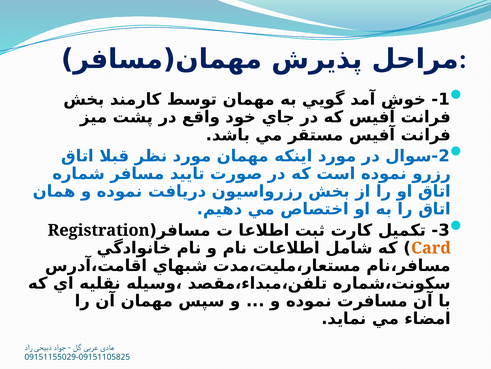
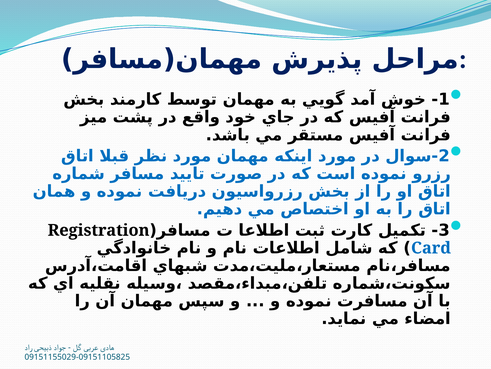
Card colour: orange -> blue (431, 248)
